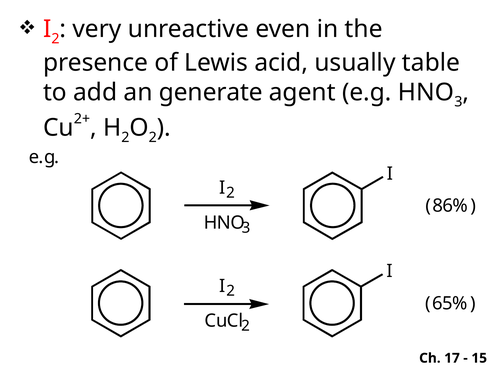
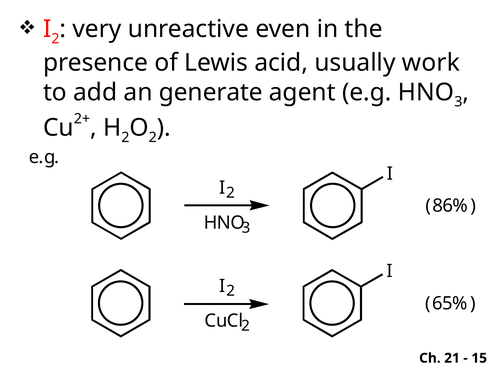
table: table -> work (431, 63)
17: 17 -> 21 (452, 358)
